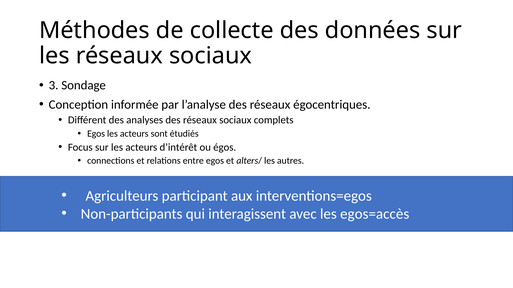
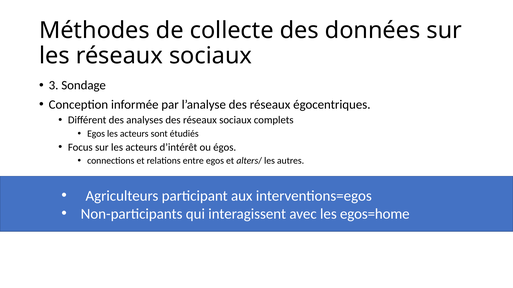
egos=accès: egos=accès -> egos=home (375, 214)
